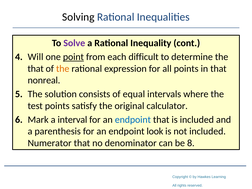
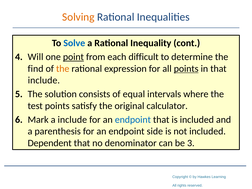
Solving colour: black -> orange (78, 17)
Solve colour: purple -> blue (74, 43)
that: that -> find (36, 69)
points underline: none -> present (186, 69)
nonreal: nonreal -> include (44, 80)
a interval: interval -> include (72, 120)
look: look -> side (155, 131)
Numerator: Numerator -> Dependent (50, 143)
8: 8 -> 3 (191, 143)
